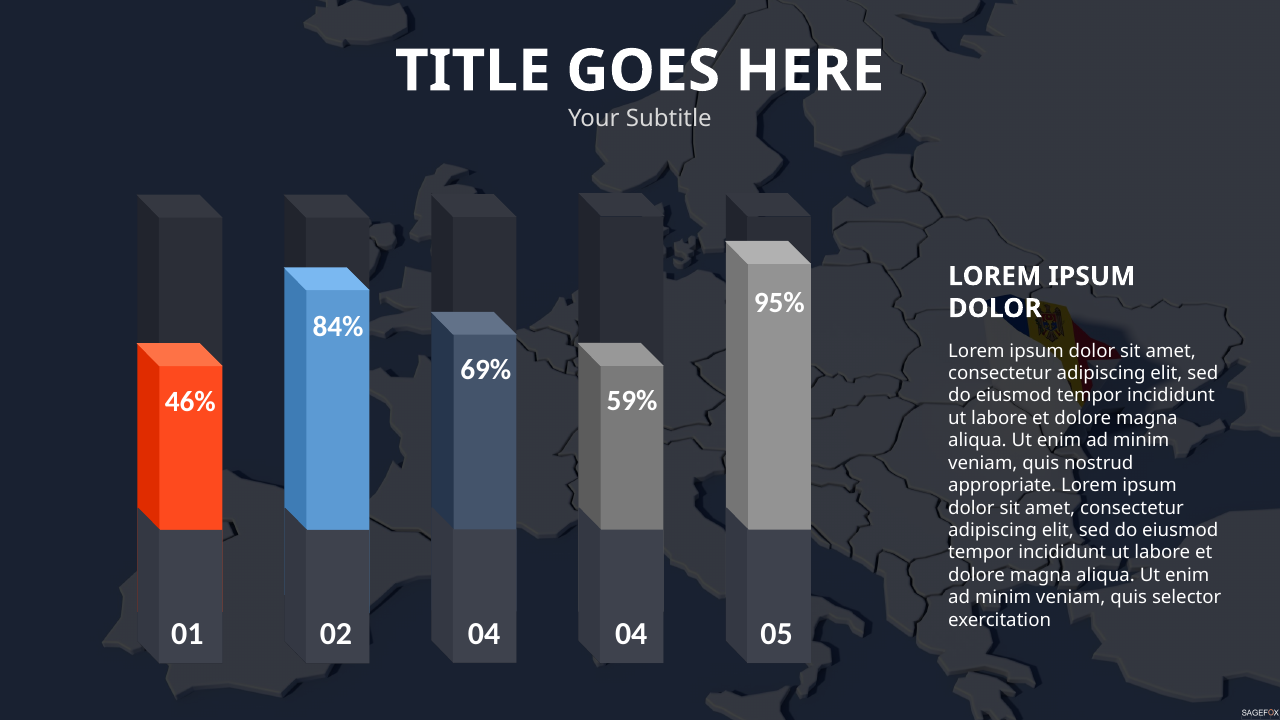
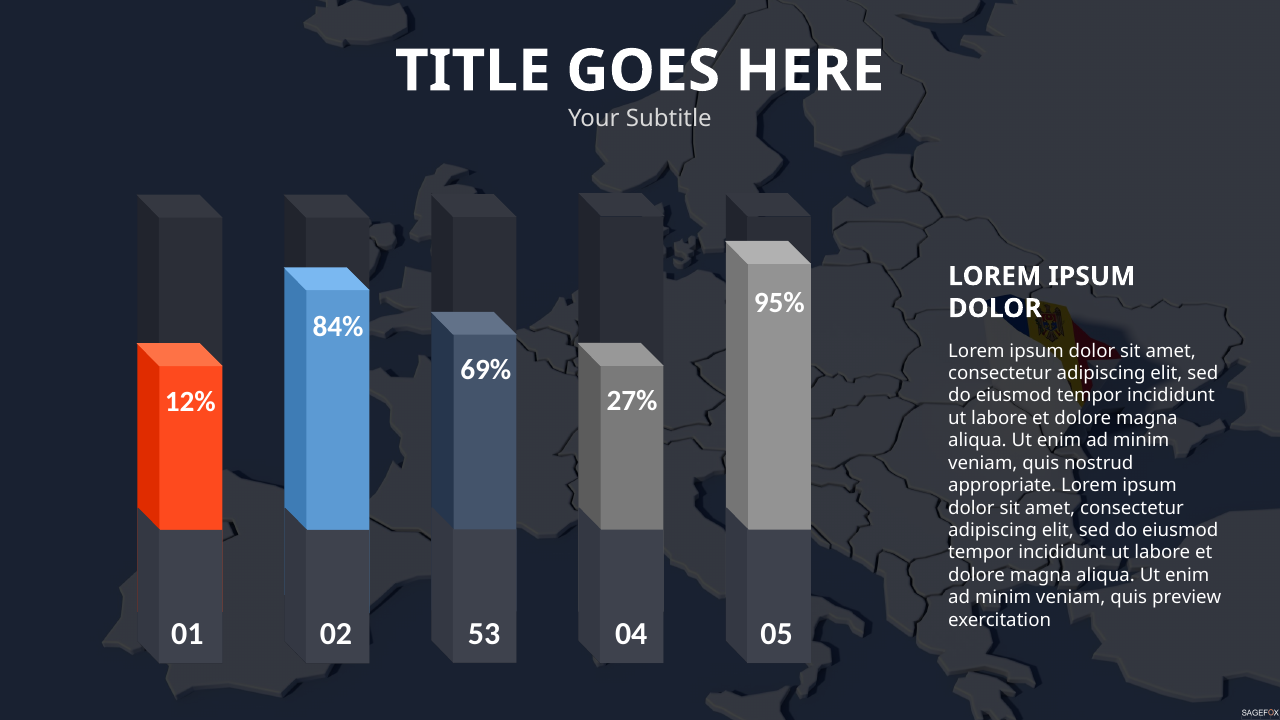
59%: 59% -> 27% (632, 401)
46%: 46% -> 12% (190, 402)
selector: selector -> preview (1187, 598)
02 04: 04 -> 53 (484, 634)
